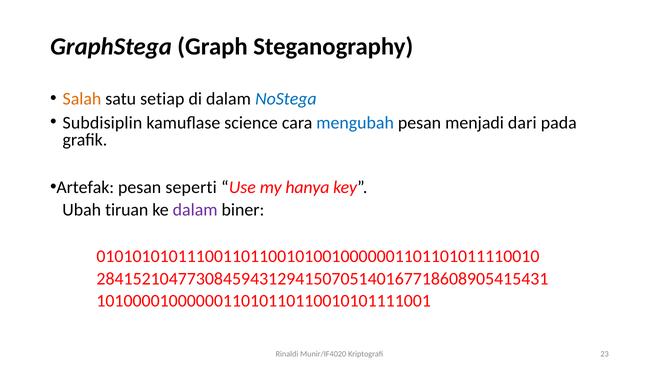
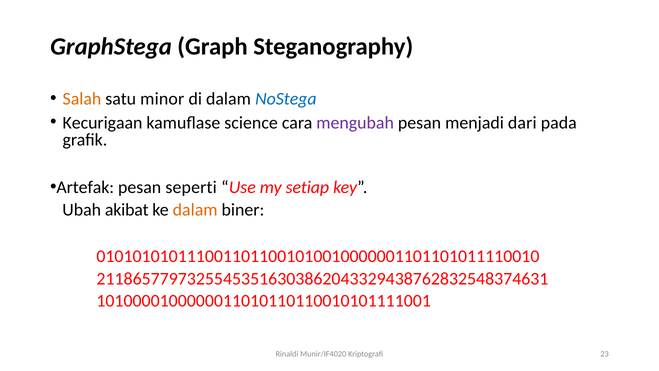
setiap: setiap -> minor (162, 99)
Subdisiplin: Subdisiplin -> Kecurigaan (103, 123)
mengubah colour: blue -> purple (355, 123)
hanya: hanya -> setiap (307, 187)
tiruan: tiruan -> akibat (127, 209)
dalam colour: purple -> orange (195, 209)
28415210477308459431294150705140167718608905415431: 28415210477308459431294150705140167718608905415431 -> 21186577973255453516303862043329438762832548374631 (322, 278)
